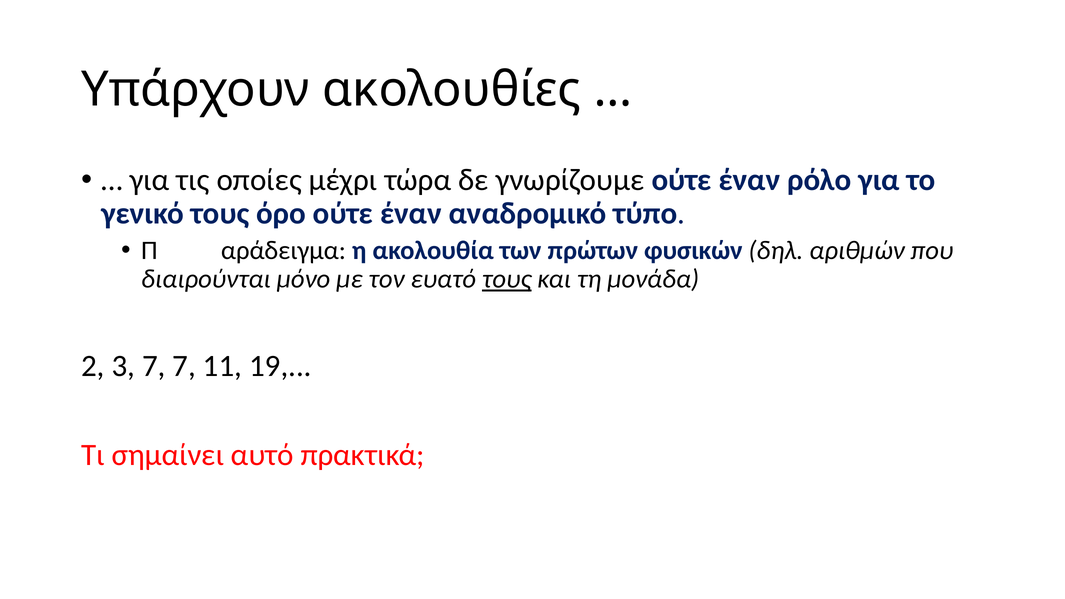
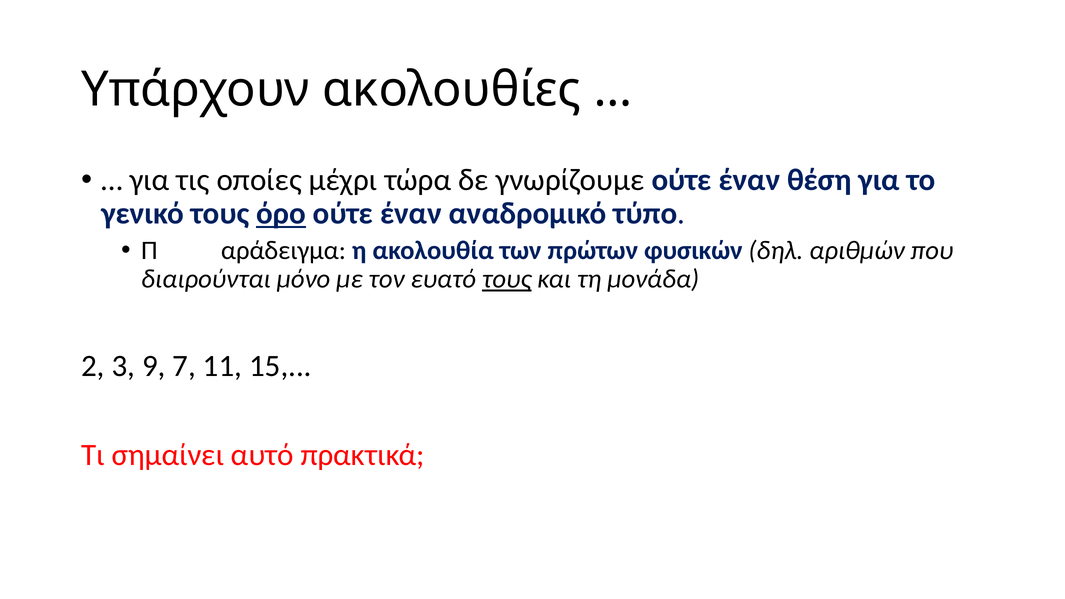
ρόλο: ρόλο -> θέση (819, 180)
όρο underline: none -> present (281, 214)
3 7: 7 -> 9 (154, 366)
19: 19 -> 15 (280, 366)
